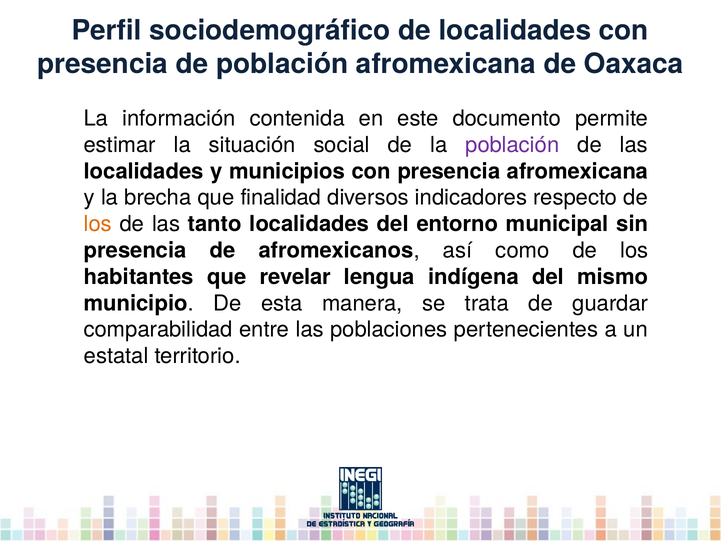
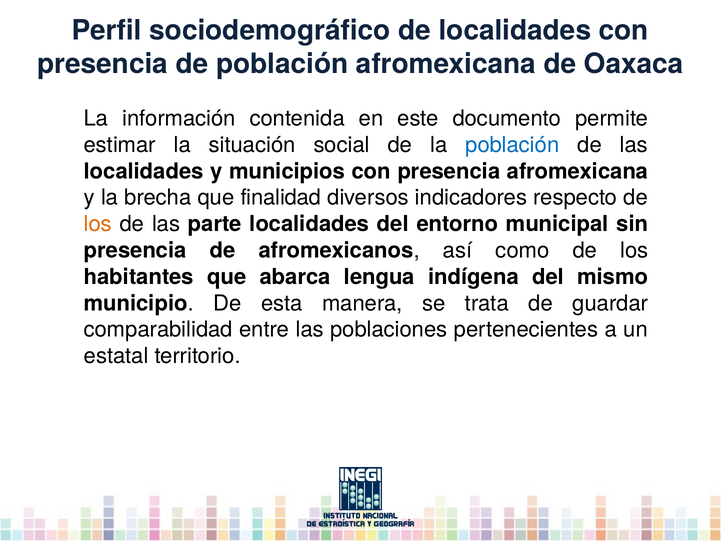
población colour: purple -> blue (512, 145)
tanto: tanto -> parte (215, 224)
revelar: revelar -> abarca (295, 277)
